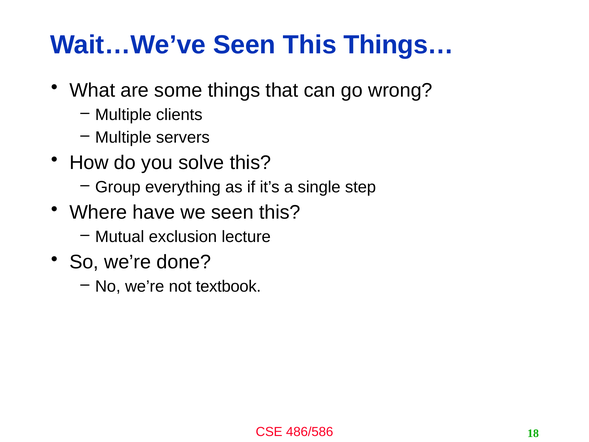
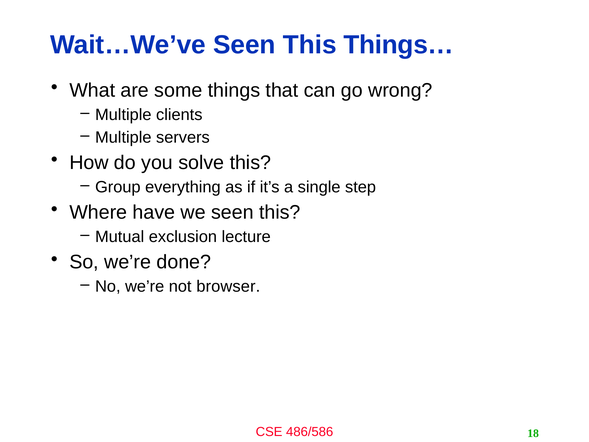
textbook: textbook -> browser (228, 286)
